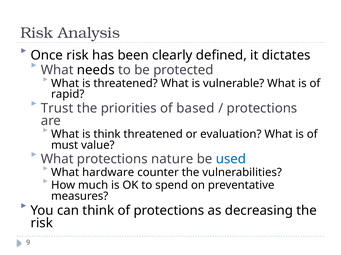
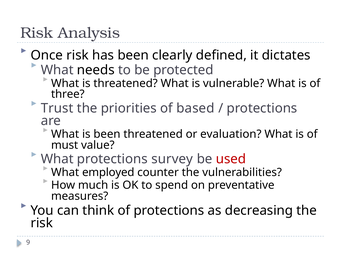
rapid: rapid -> three (68, 94)
is think: think -> been (107, 135)
nature: nature -> survey (172, 160)
used colour: blue -> red (231, 160)
hardware: hardware -> employed (108, 173)
